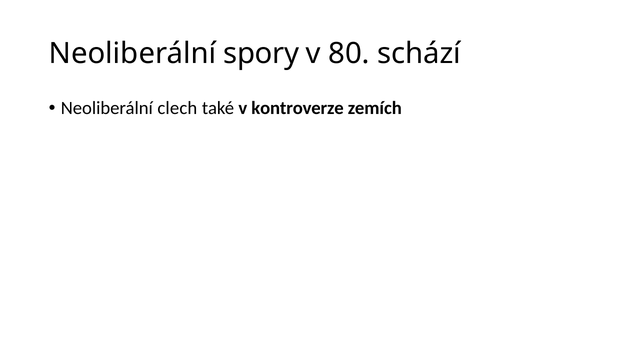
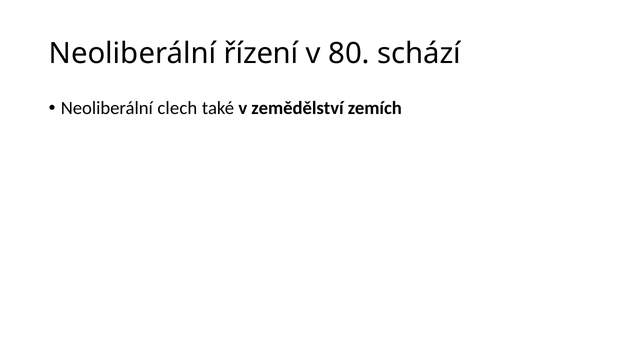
spory: spory -> řízení (261, 54)
kontroverze: kontroverze -> zemědělství (298, 108)
